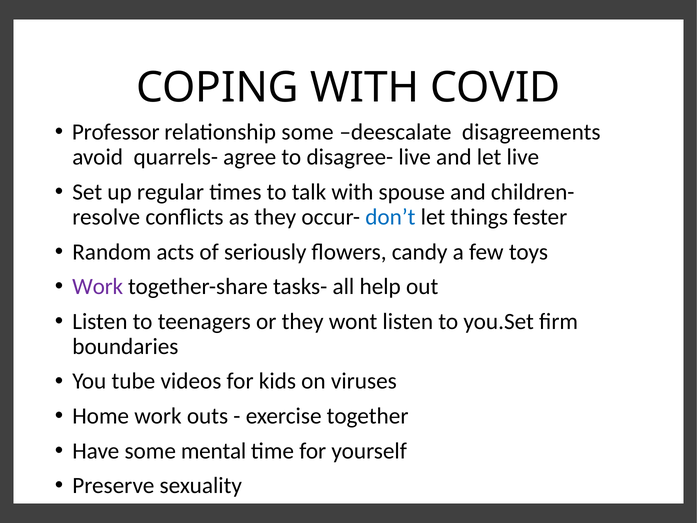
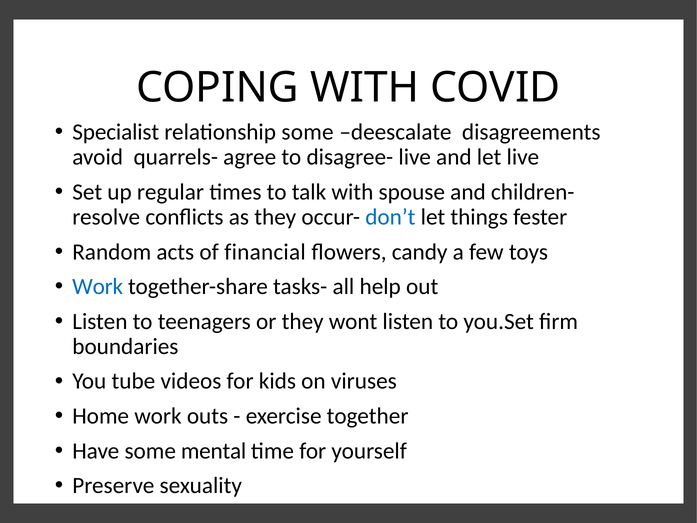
Professor: Professor -> Specialist (116, 132)
seriously: seriously -> financial (265, 252)
Work colour: purple -> blue (98, 287)
